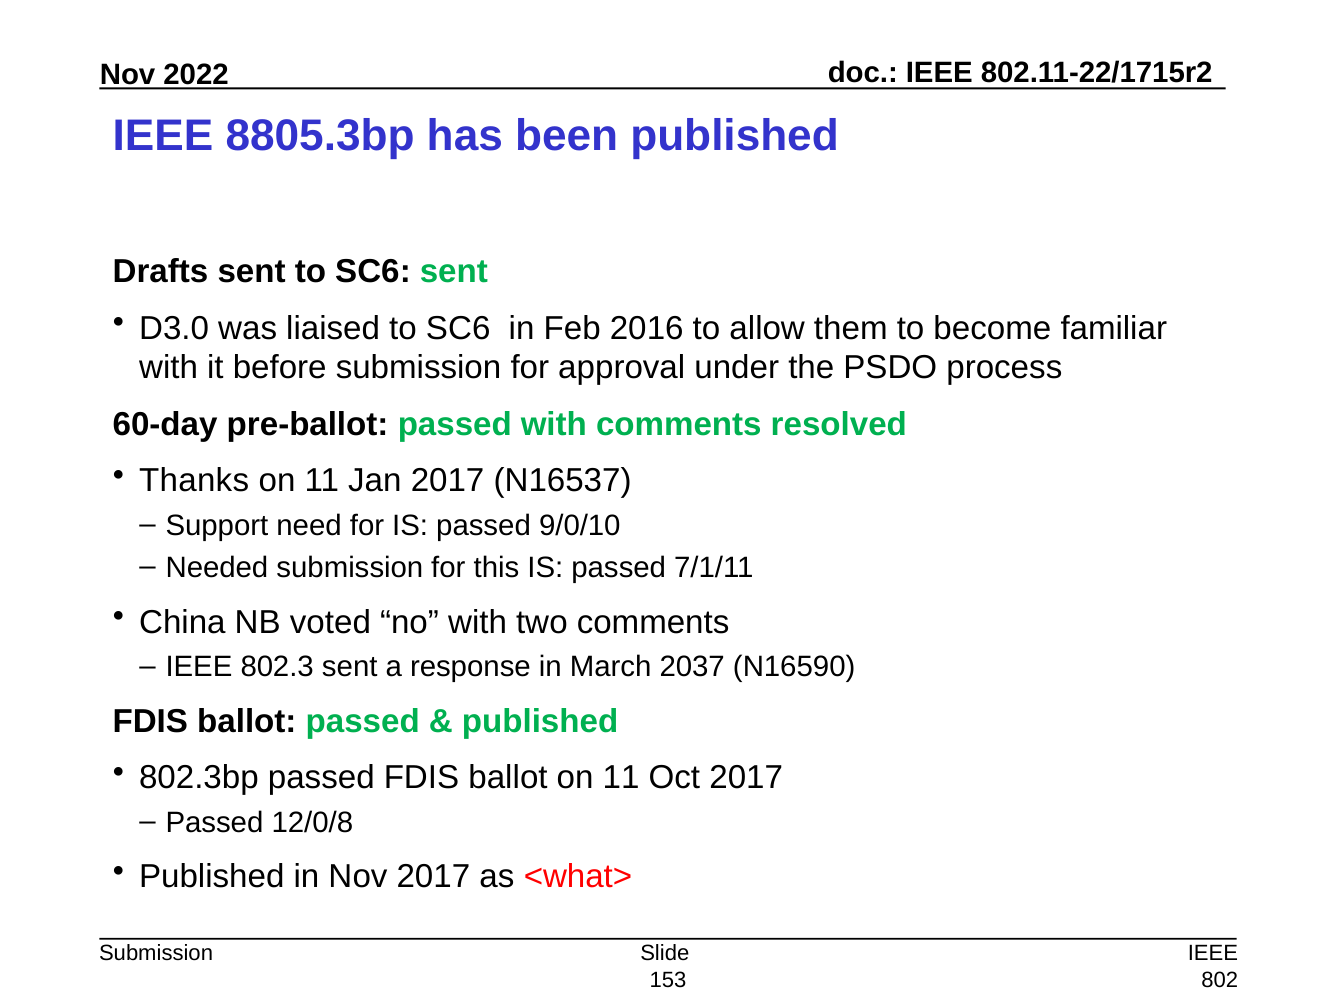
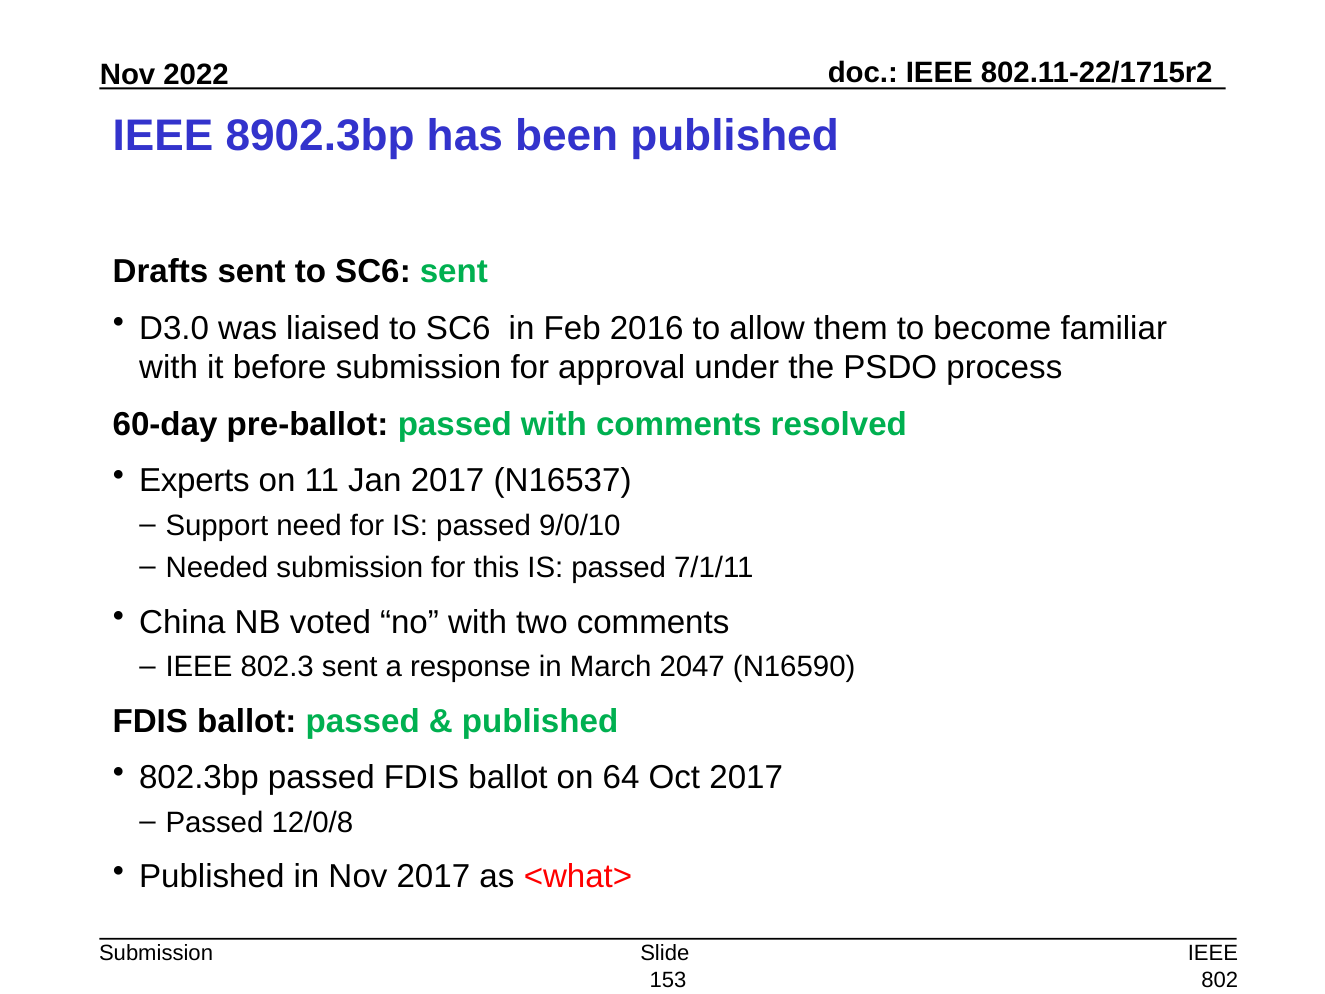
8805.3bp: 8805.3bp -> 8902.3bp (320, 136)
Thanks: Thanks -> Experts (194, 481)
2037: 2037 -> 2047 (692, 667)
ballot on 11: 11 -> 64 (621, 778)
